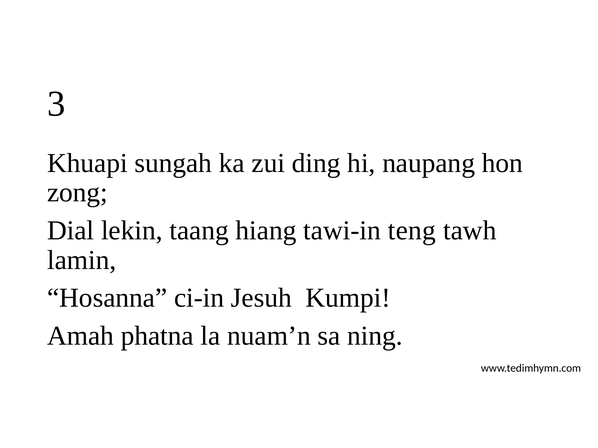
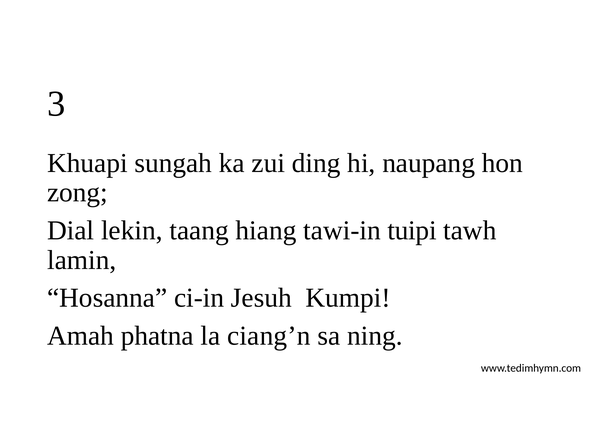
teng: teng -> tuipi (412, 231)
nuam’n: nuam’n -> ciang’n (269, 336)
